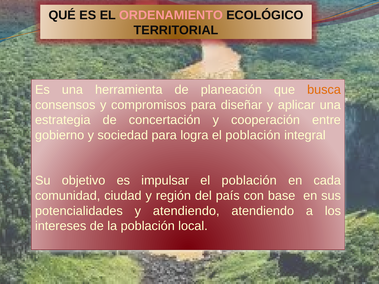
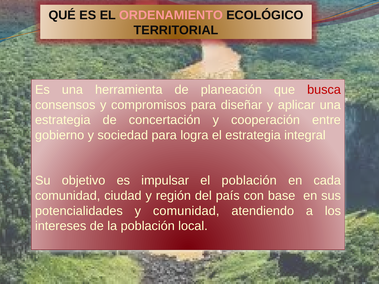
busca colour: orange -> red (324, 90)
logra el población: población -> estrategia (253, 135)
y atendiendo: atendiendo -> comunidad (186, 211)
